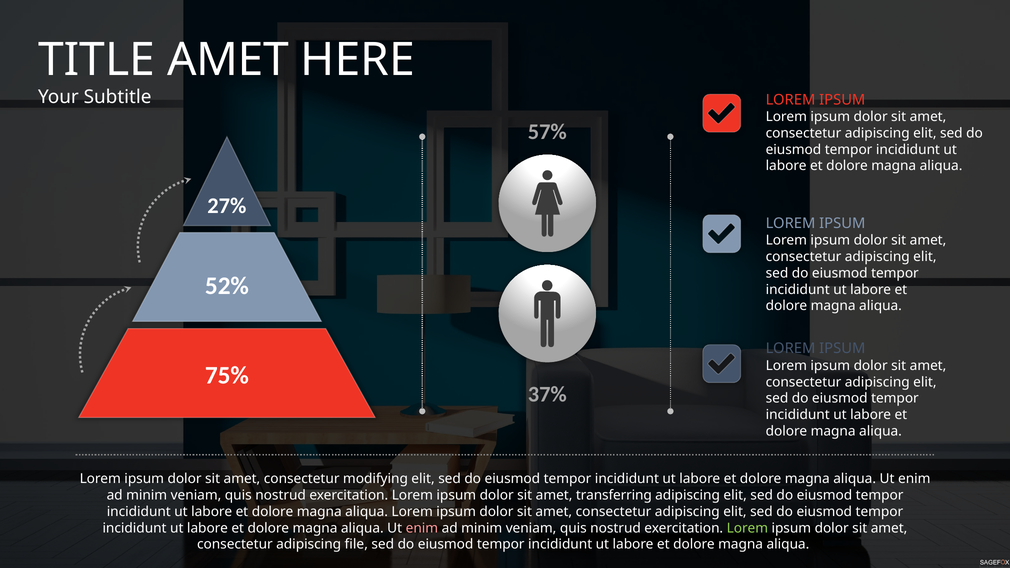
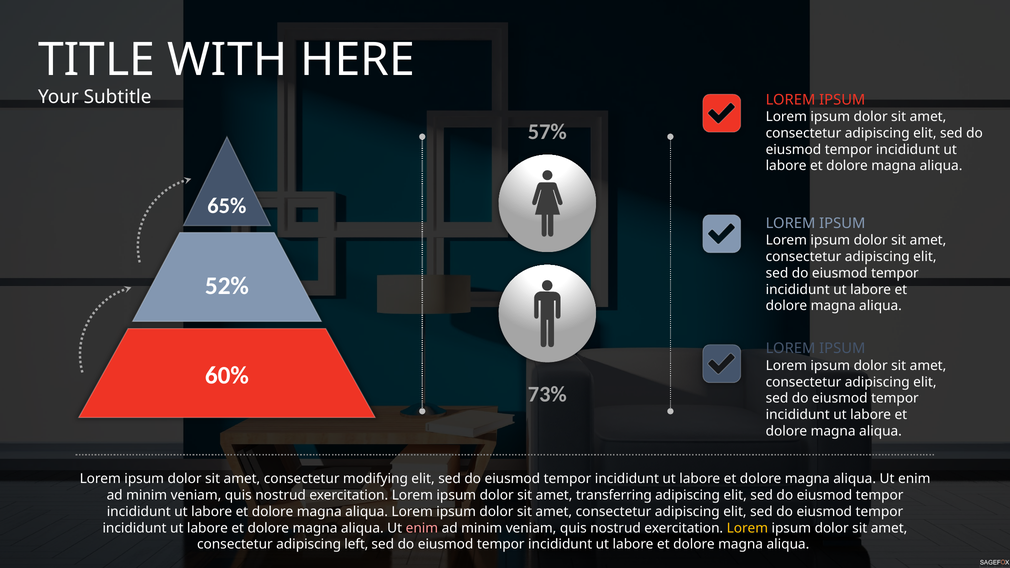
TITLE AMET: AMET -> WITH (228, 60)
27%: 27% -> 65% (227, 206)
75%: 75% -> 60% (227, 375)
37%: 37% -> 73% (547, 395)
Lorem colour: light green -> yellow (747, 528)
file: file -> left (356, 545)
